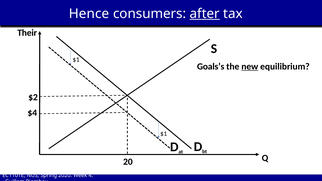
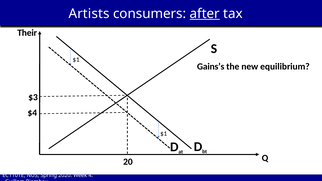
Hence: Hence -> Artists (89, 14)
Goals’s: Goals’s -> Gains’s (211, 66)
new underline: present -> none (250, 66)
$2: $2 -> $3 (33, 97)
